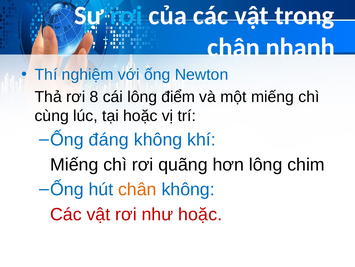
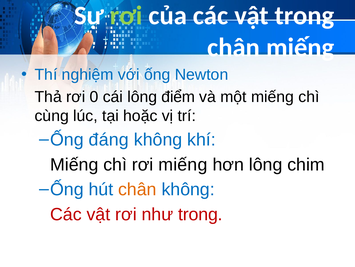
rơi colour: light blue -> light green (126, 15)
chân nhanh: nhanh -> miếng (300, 47)
8: 8 -> 0 (94, 97)
rơi quãng: quãng -> miếng (183, 164)
như hoặc: hoặc -> trong (200, 214)
